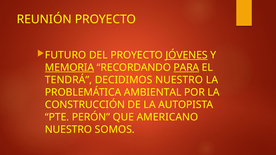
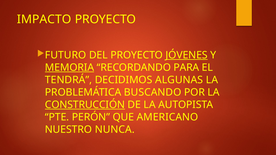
REUNIÓN: REUNIÓN -> IMPACTO (44, 19)
PARA underline: present -> none (186, 68)
DECIDIMOS NUESTRO: NUESTRO -> ALGUNAS (179, 80)
AMBIENTAL: AMBIENTAL -> BUSCANDO (153, 92)
CONSTRUCCIÓN underline: none -> present (85, 105)
SOMOS: SOMOS -> NUNCA (115, 130)
